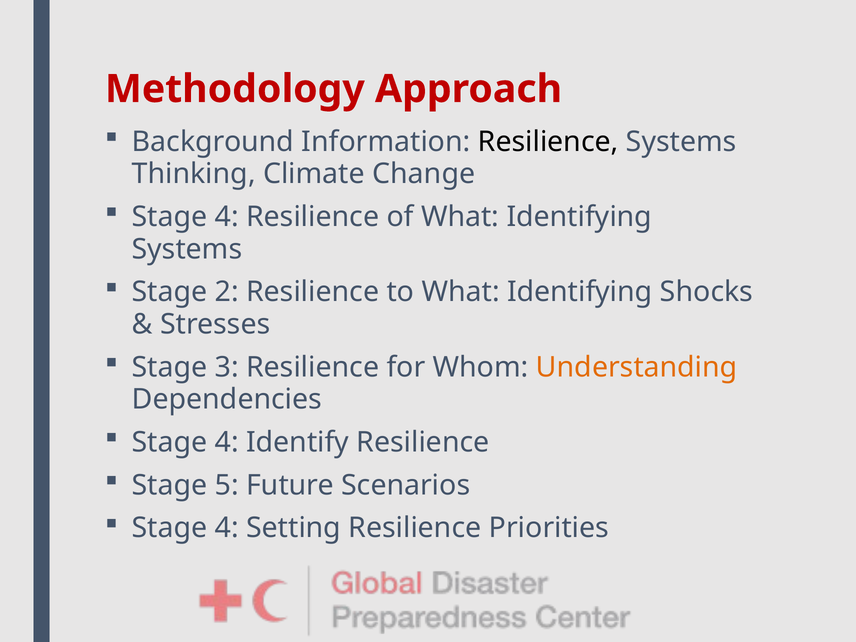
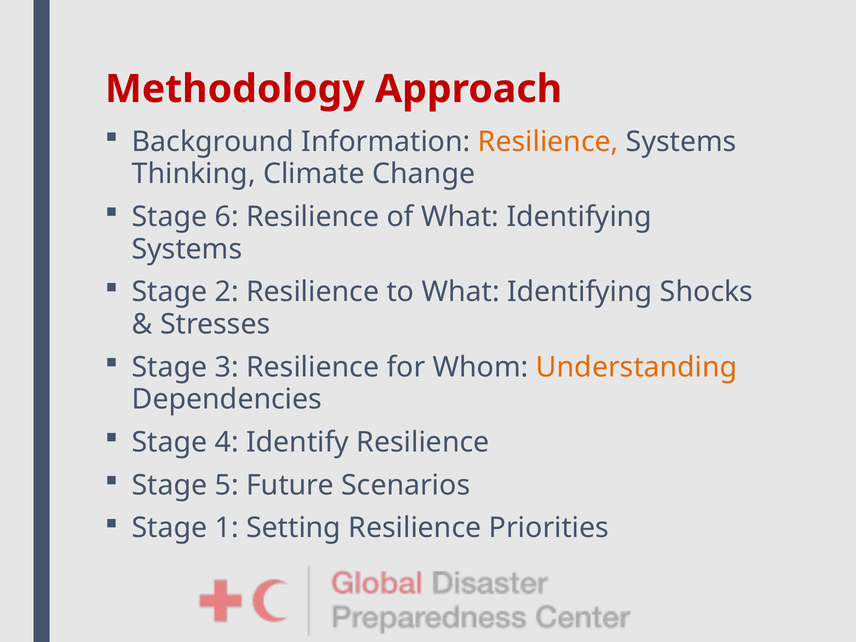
Resilience colour: black -> orange (548, 142)
4: 4 -> 6 (227, 217)
4: 4 -> 1 (227, 528)
